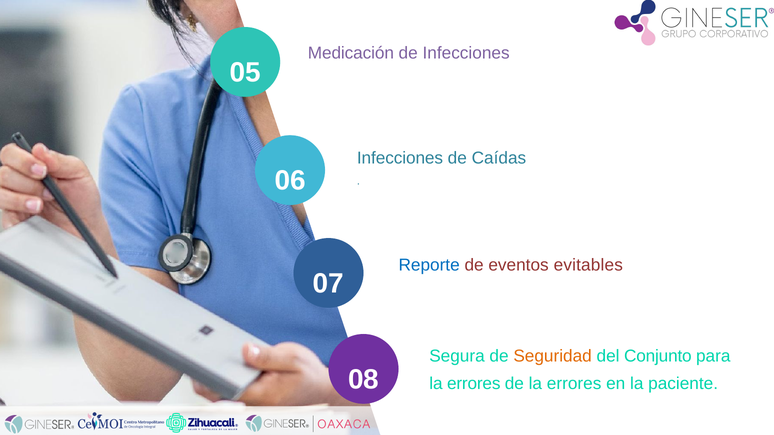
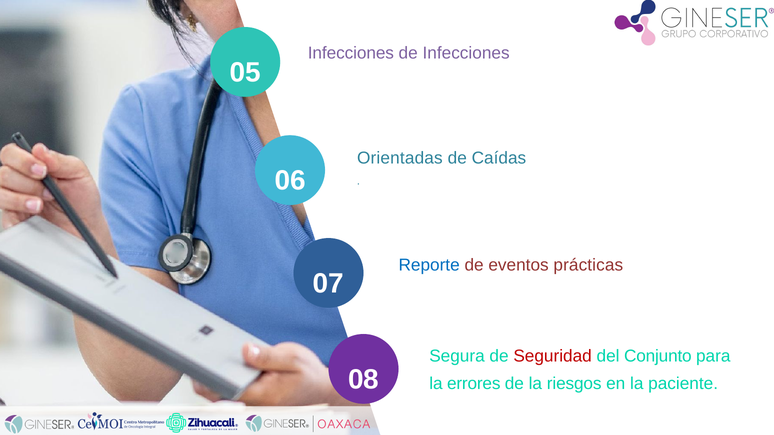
Medicación: Medicación -> Infecciones (351, 53)
Infecciones: Infecciones -> Orientadas (400, 158)
evitables: evitables -> prácticas (588, 265)
Seguridad colour: orange -> red (553, 356)
de la errores: errores -> riesgos (574, 384)
